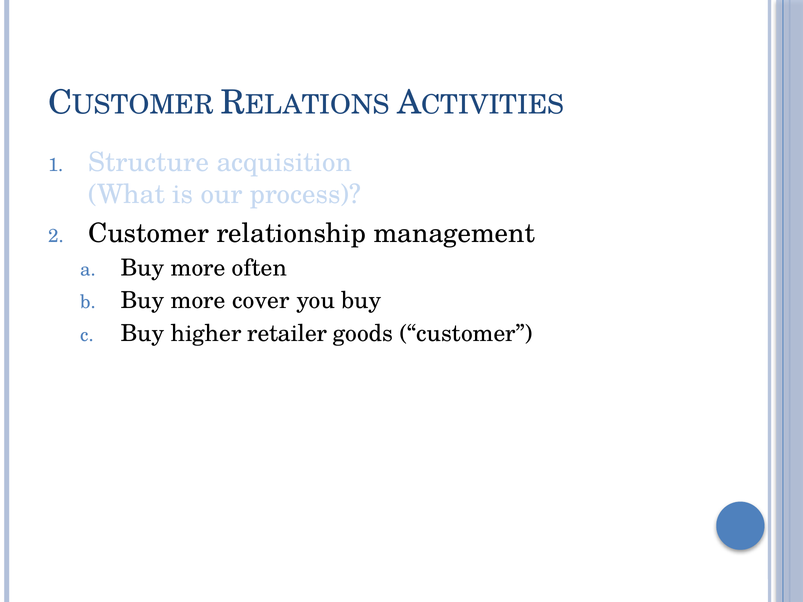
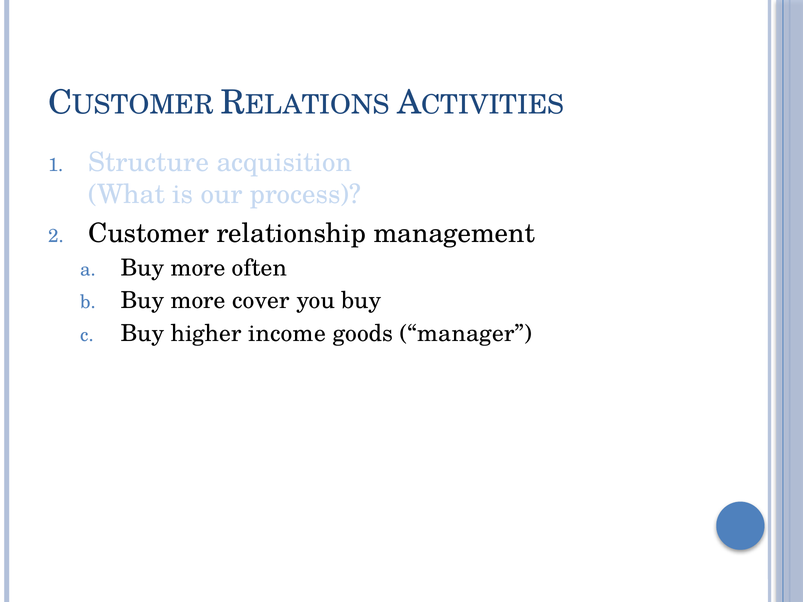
retailer: retailer -> income (287, 334)
goods customer: customer -> manager (466, 334)
